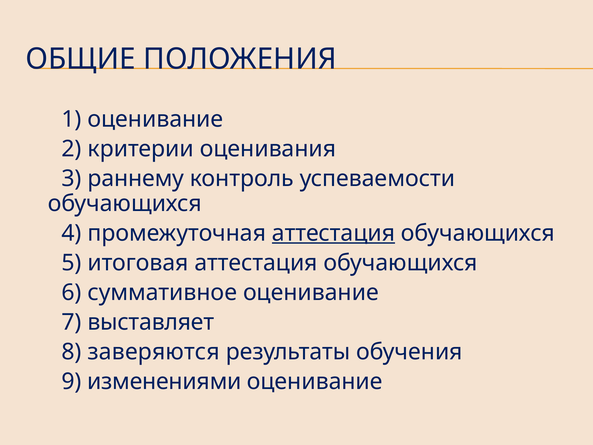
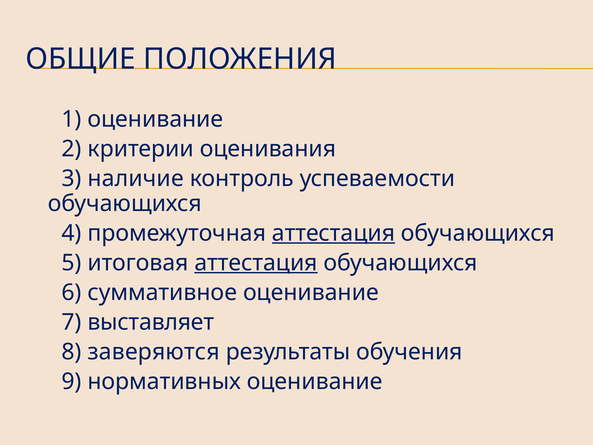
раннему: раннему -> наличие (136, 178)
аттестация underline: none -> present (256, 263)
изменениями: изменениями -> нормативных (164, 381)
